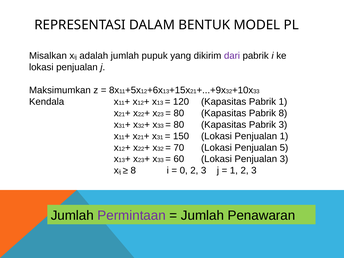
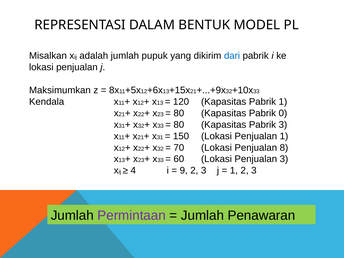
dari colour: purple -> blue (232, 56)
Pabrik 8: 8 -> 0 (283, 113)
5: 5 -> 8 (284, 148)
8: 8 -> 4 (133, 171)
0: 0 -> 9 (184, 171)
